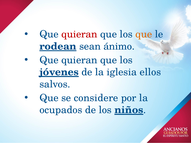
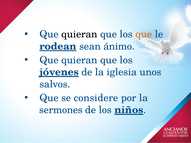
quieran colour: red -> black (79, 34)
ellos: ellos -> unos (150, 72)
ocupados: ocupados -> sermones (61, 110)
